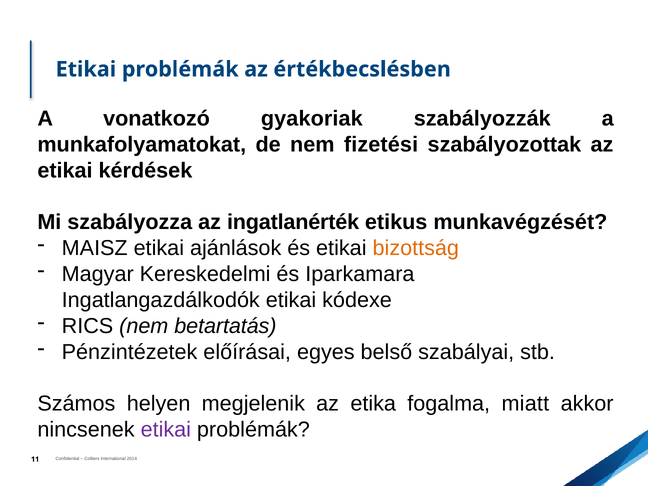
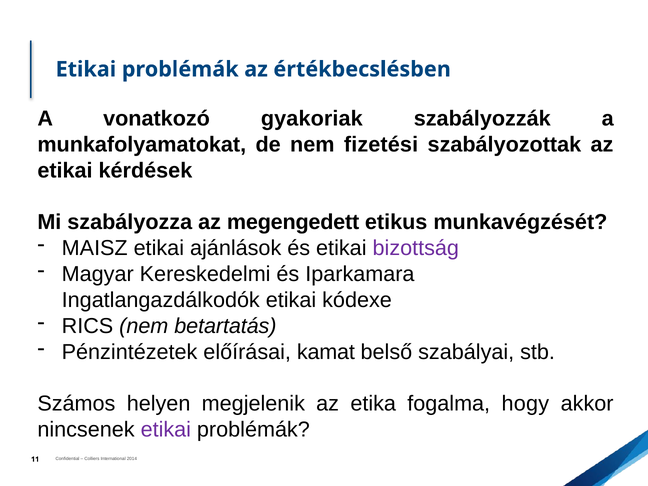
ingatlanérték: ingatlanérték -> megengedett (293, 222)
bizottság colour: orange -> purple (416, 248)
egyes: egyes -> kamat (326, 352)
miatt: miatt -> hogy (525, 404)
